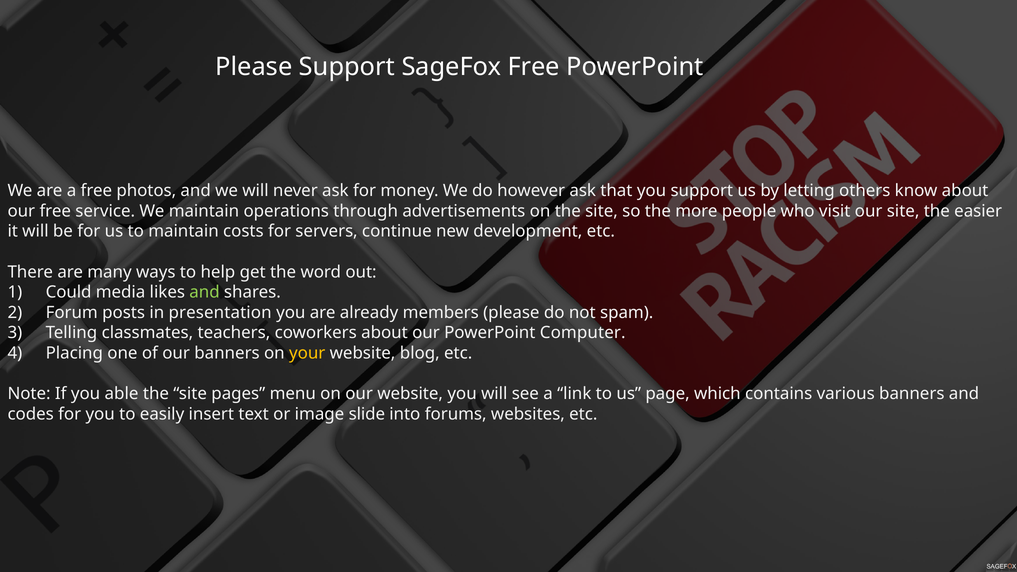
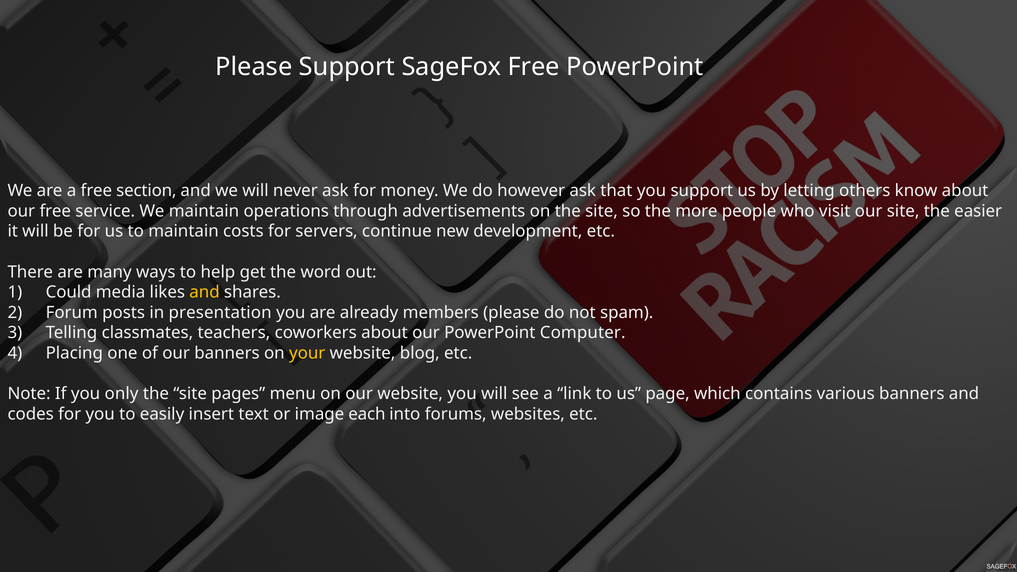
photos: photos -> section (146, 191)
and colour: light green -> yellow (205, 292)
able: able -> only (122, 394)
slide: slide -> each (367, 414)
